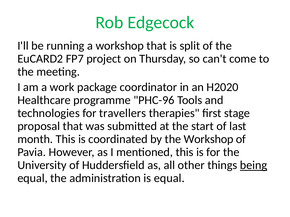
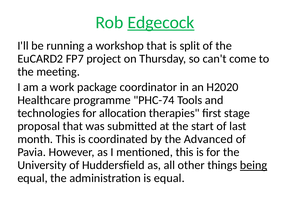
Edgecock underline: none -> present (161, 23)
PHC-96: PHC-96 -> PHC-74 (154, 100)
travellers: travellers -> allocation (123, 113)
the Workshop: Workshop -> Advanced (208, 139)
